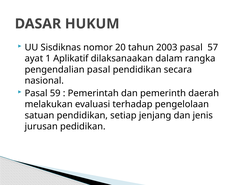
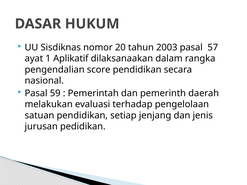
pengendalian pasal: pasal -> score (99, 70)
